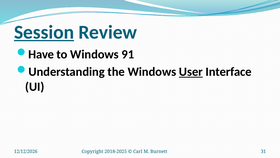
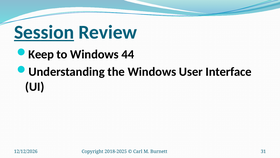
Have: Have -> Keep (41, 54)
91: 91 -> 44 (128, 54)
User underline: present -> none (191, 72)
